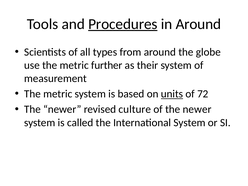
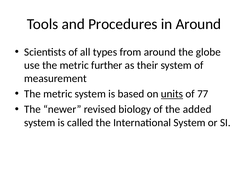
Procedures underline: present -> none (123, 24)
72: 72 -> 77 (203, 94)
culture: culture -> biology (135, 109)
of the newer: newer -> added (197, 109)
